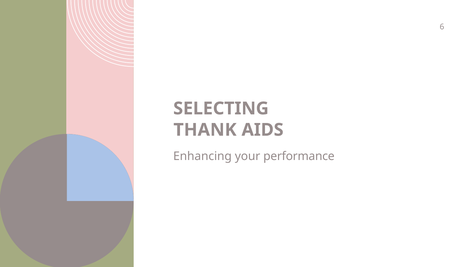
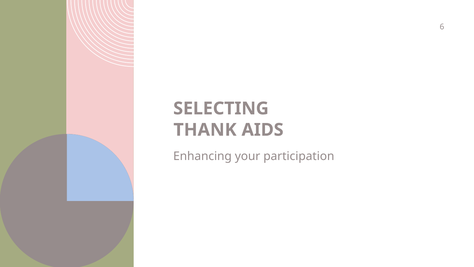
performance: performance -> participation (299, 156)
